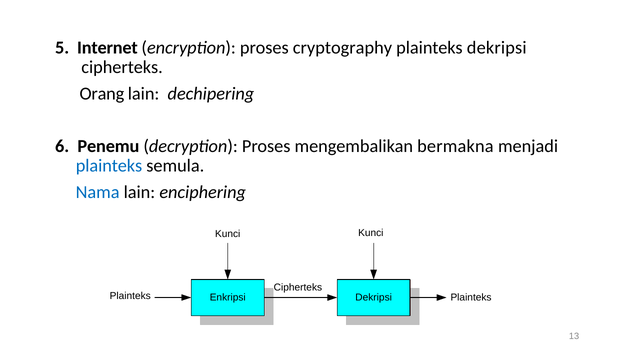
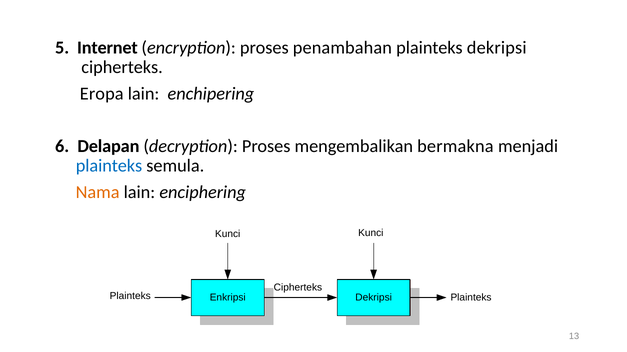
cryptography: cryptography -> penambahan (342, 48)
Orang: Orang -> Eropa (102, 94)
dechipering: dechipering -> enchipering (211, 94)
Penemu: Penemu -> Delapan (108, 146)
Nama colour: blue -> orange (98, 192)
